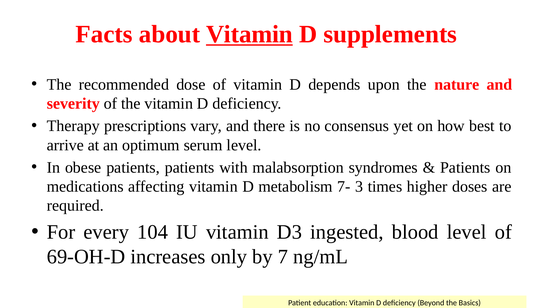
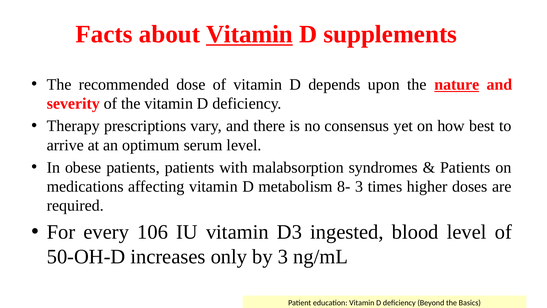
nature underline: none -> present (457, 84)
7-: 7- -> 8- (344, 186)
104: 104 -> 106 (153, 232)
69-OH-D: 69-OH-D -> 50-OH-D (86, 256)
by 7: 7 -> 3 (283, 256)
